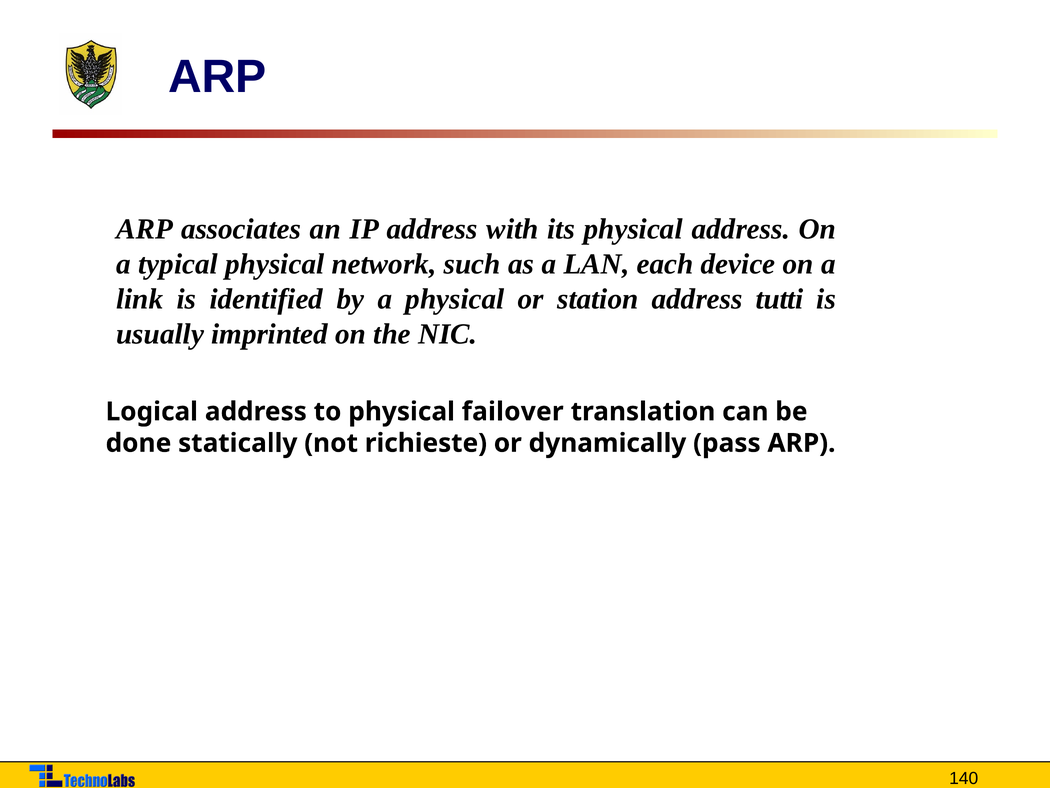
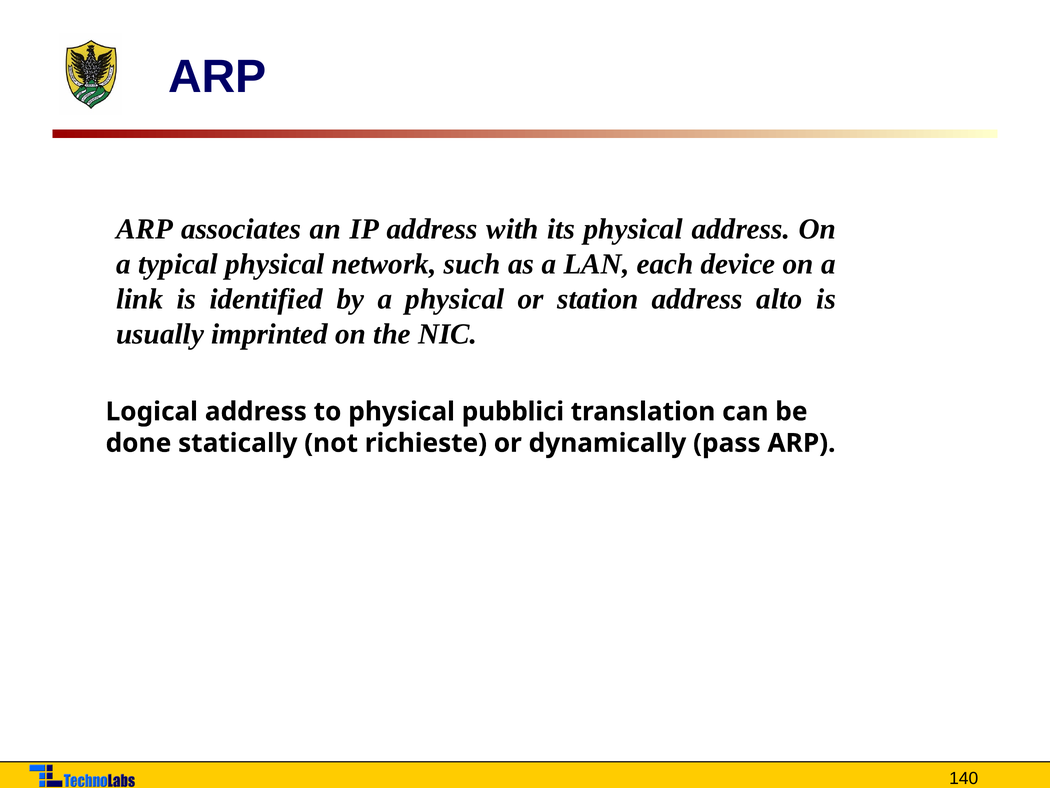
tutti: tutti -> alto (779, 299)
failover: failover -> pubblici (513, 411)
